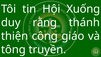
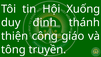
rằng: rằng -> đinh (45, 22)
